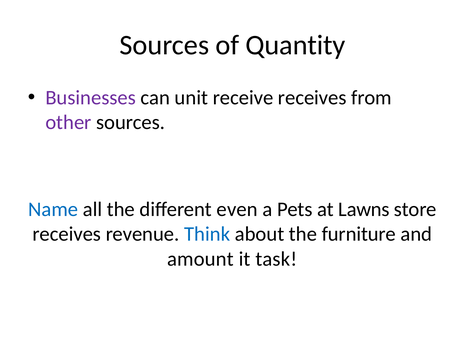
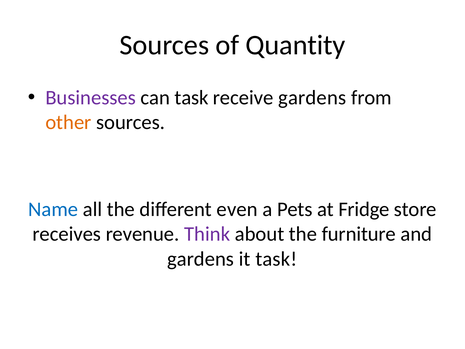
can unit: unit -> task (192, 98)
receive receives: receives -> gardens (312, 98)
other colour: purple -> orange (68, 122)
Lawns: Lawns -> Fridge (364, 209)
Think colour: blue -> purple (207, 234)
amount: amount -> gardens (201, 259)
